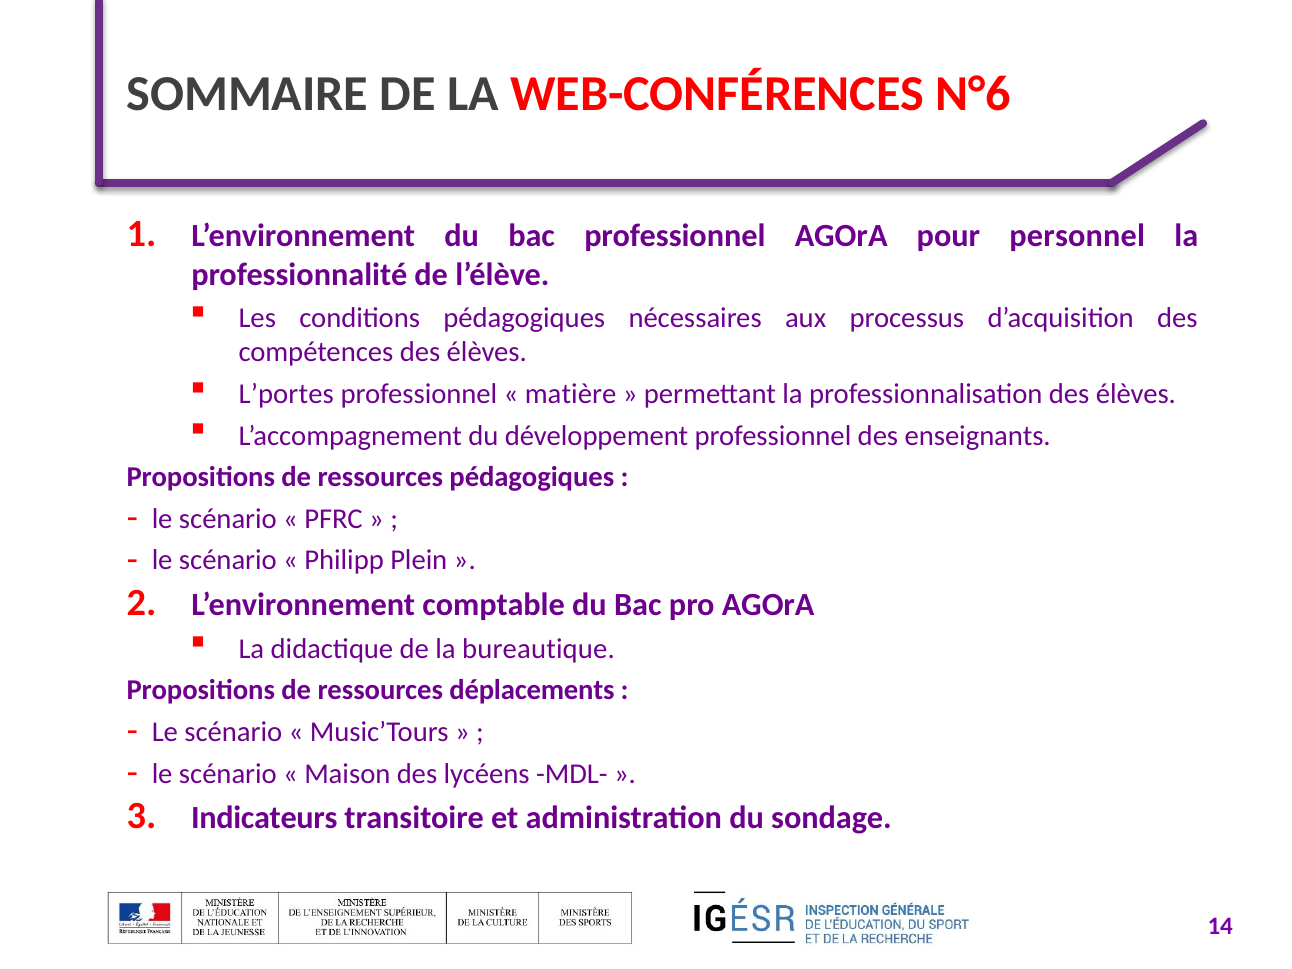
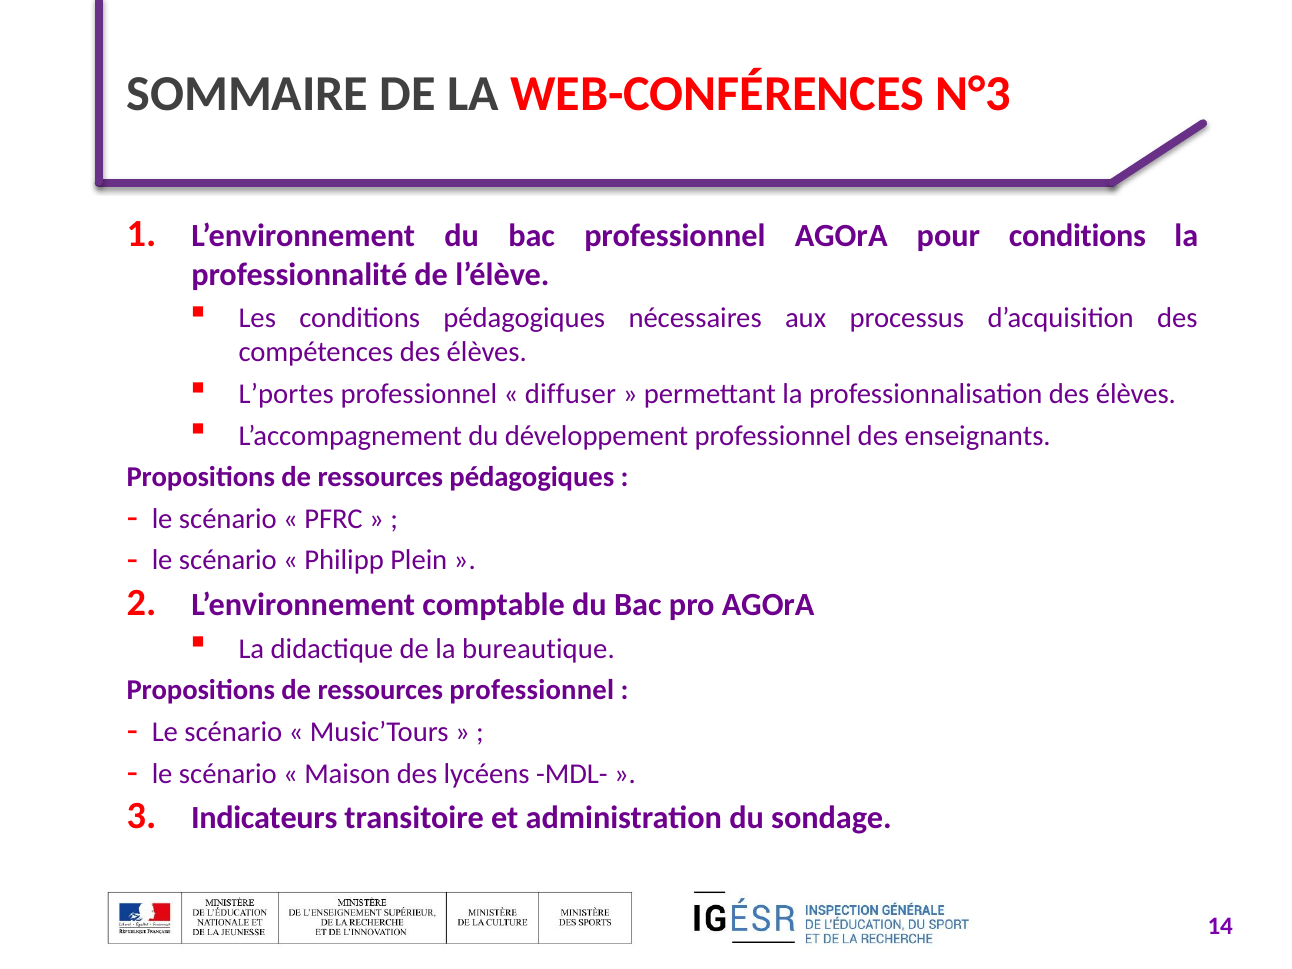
N°6: N°6 -> N°3 (973, 94)
pour personnel: personnel -> conditions (1077, 236)
matière: matière -> diffuser (570, 394)
ressources déplacements: déplacements -> professionnel (532, 690)
